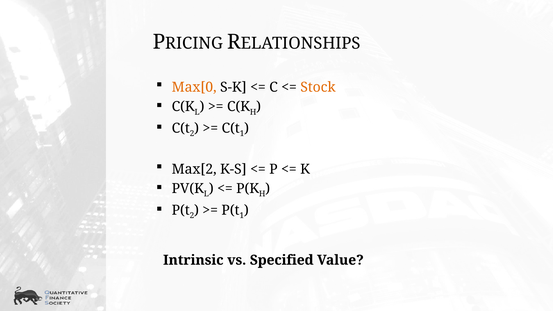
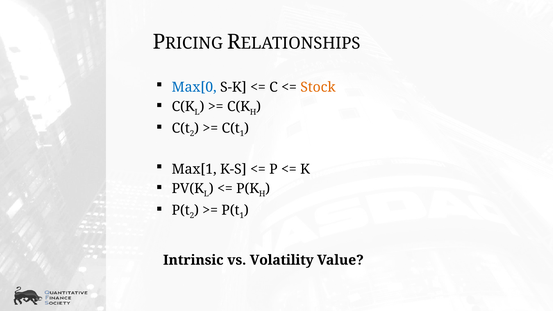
Max[0 colour: orange -> blue (194, 87)
Max[2: Max[2 -> Max[1 (194, 169)
Specified: Specified -> Volatility (282, 260)
